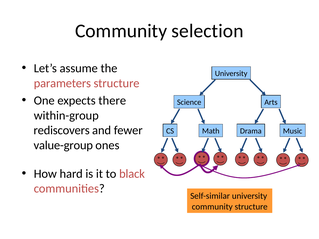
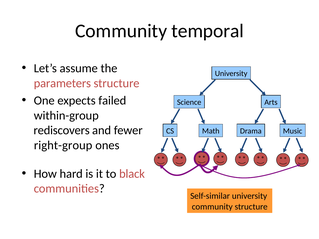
selection: selection -> temporal (208, 31)
there: there -> failed (112, 101)
value-group: value-group -> right-group (63, 145)
